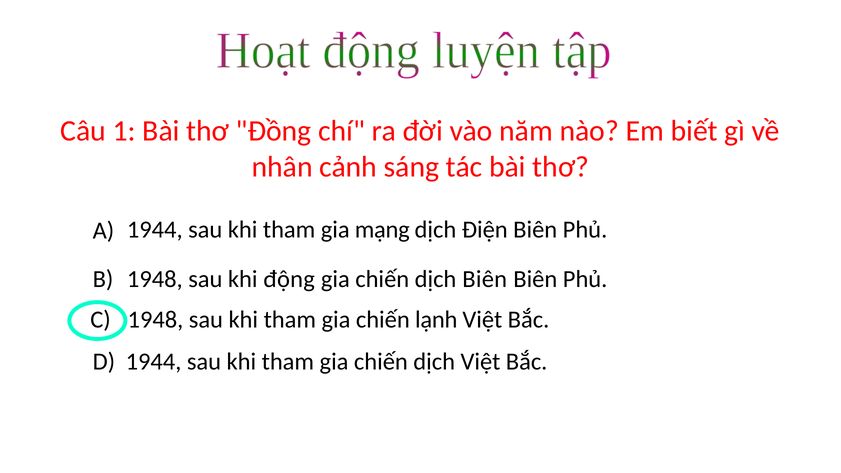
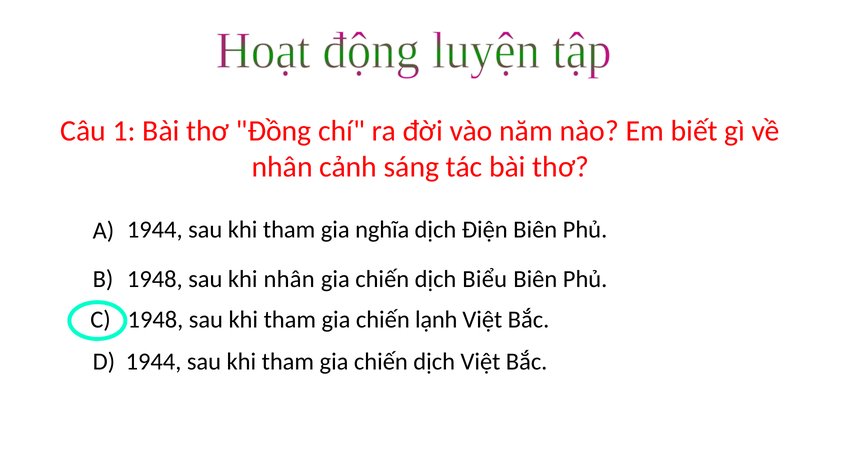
mạng: mạng -> nghĩa (382, 229)
khi động: động -> nhân (289, 279)
dịch Biên: Biên -> Biểu (485, 279)
